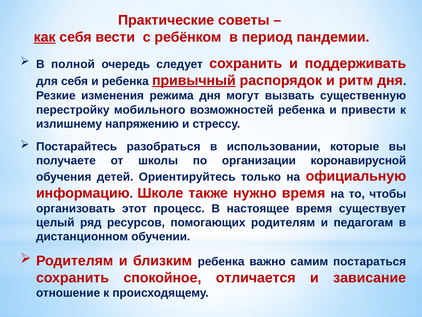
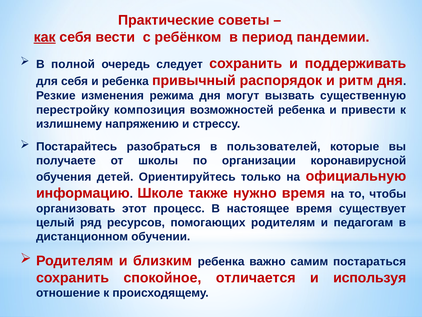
привычный underline: present -> none (194, 80)
мобильного: мобильного -> композиция (150, 110)
использовании: использовании -> пользователей (274, 146)
зависание: зависание -> используя (370, 277)
